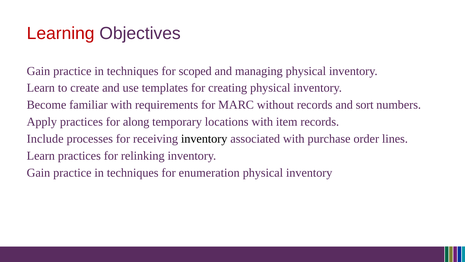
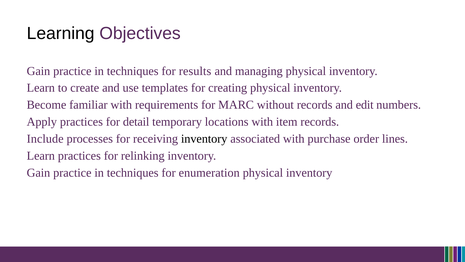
Learning colour: red -> black (61, 33)
scoped: scoped -> results (195, 71)
sort: sort -> edit (365, 105)
along: along -> detail (136, 122)
